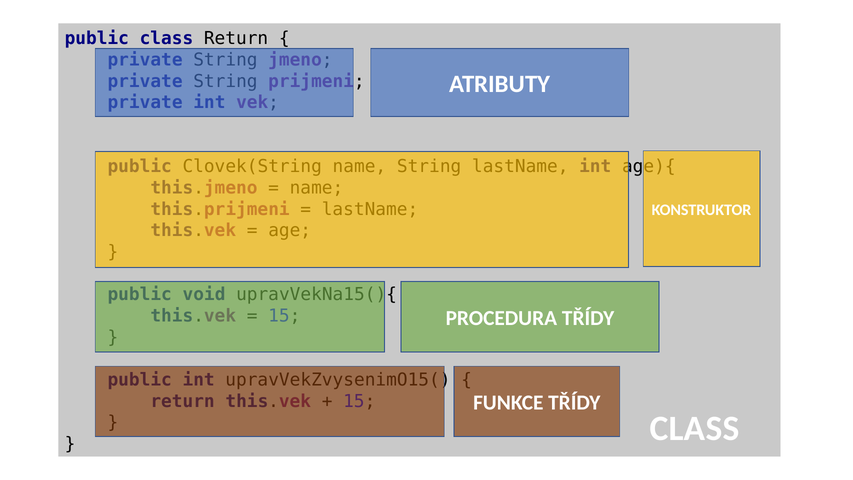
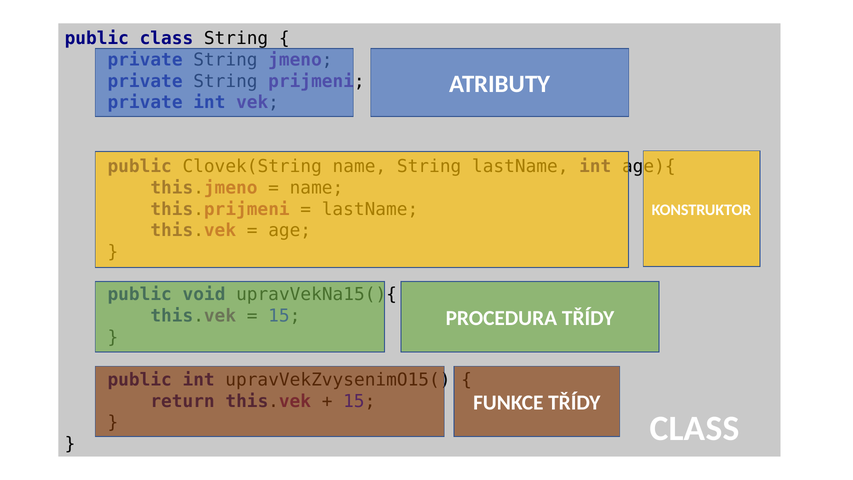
class Return: Return -> String (236, 38)
